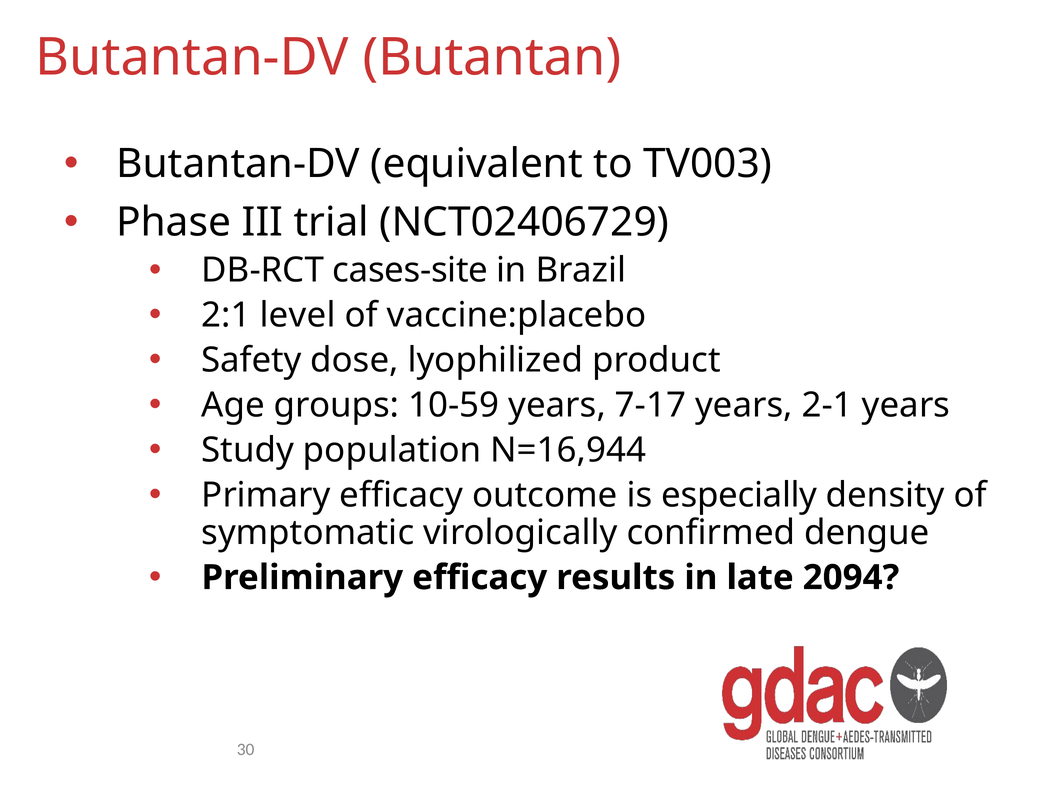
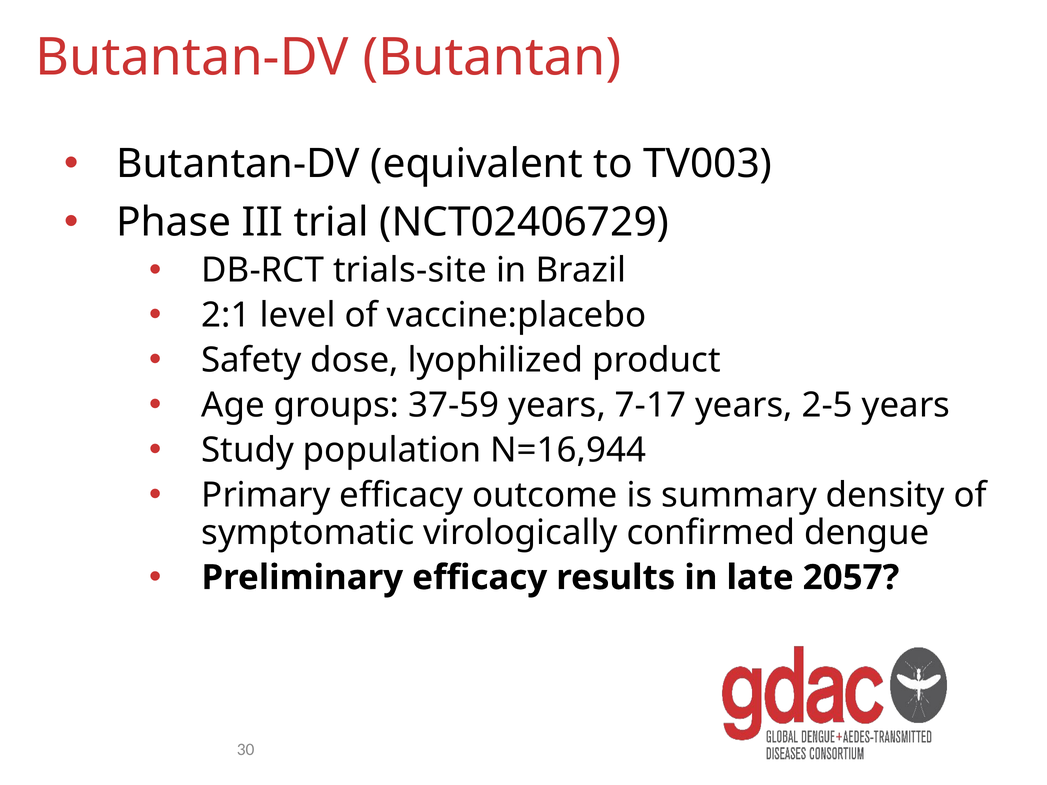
cases-site: cases-site -> trials-site (410, 271)
10-59: 10-59 -> 37-59 (454, 405)
2-1: 2-1 -> 2-5 (827, 405)
especially: especially -> summary (739, 495)
2094: 2094 -> 2057 (851, 578)
